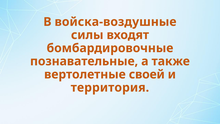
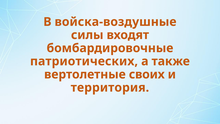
познавательные: познавательные -> патриотических (84, 61)
своей: своей -> своих (147, 74)
